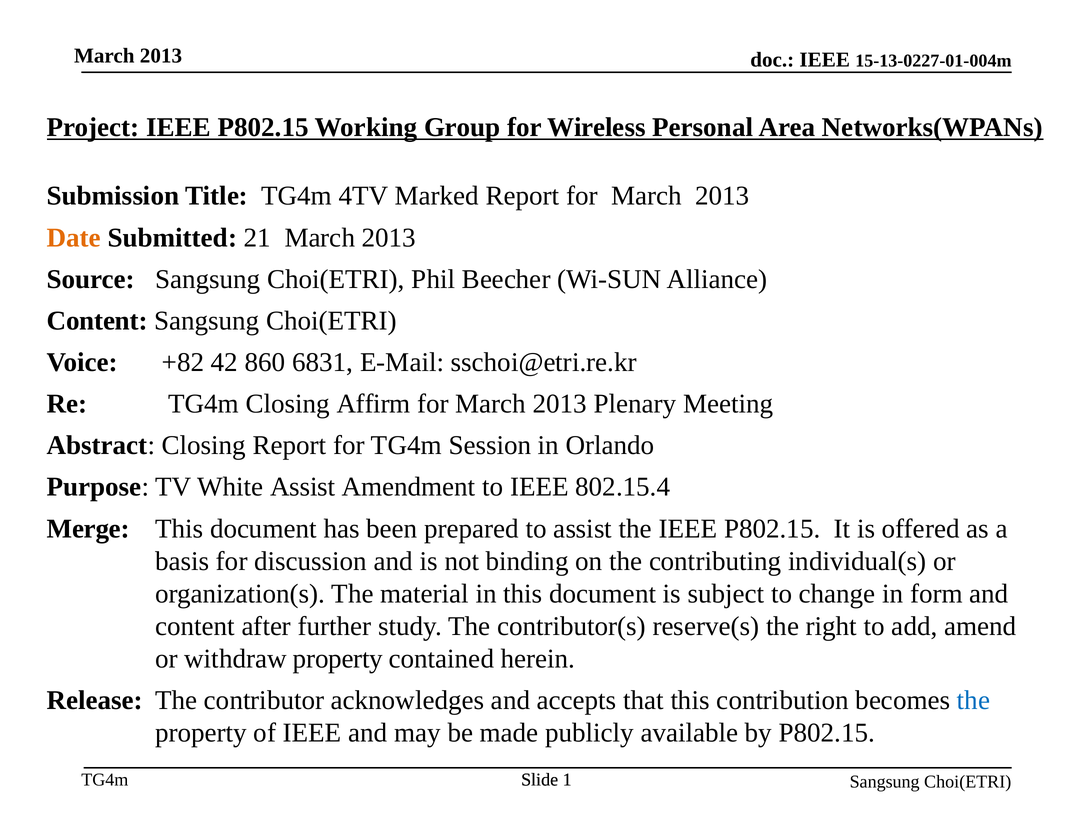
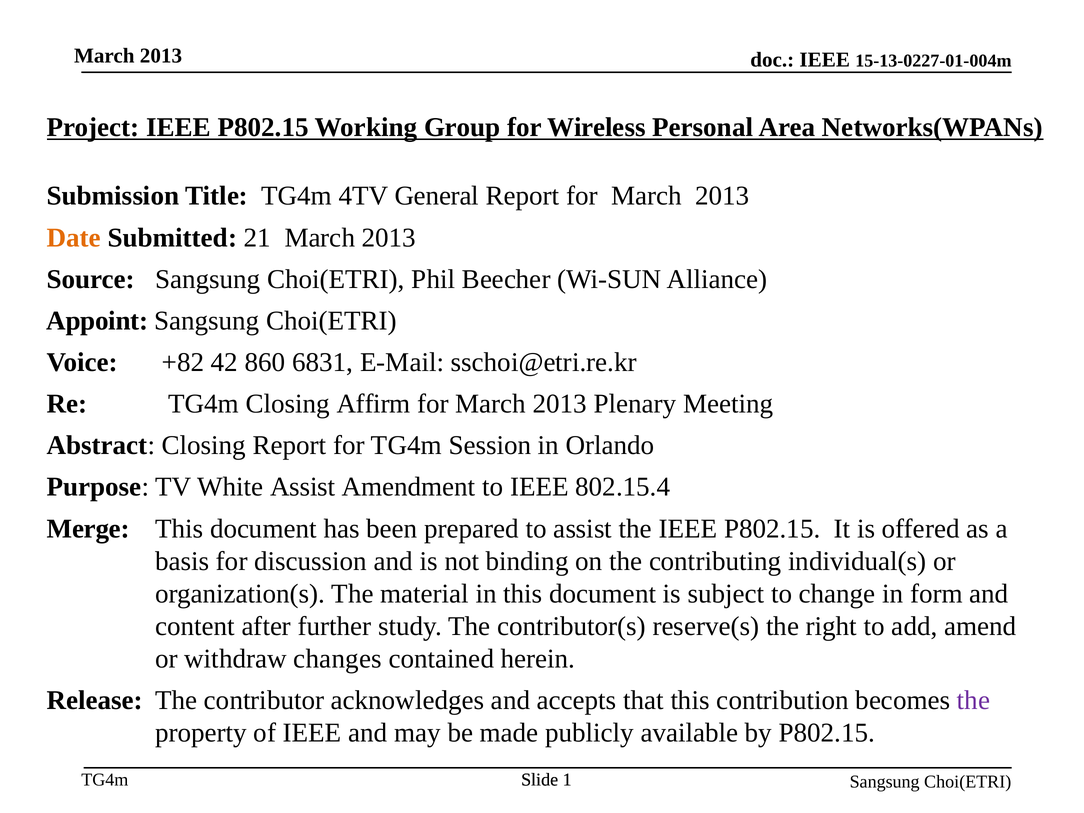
Marked: Marked -> General (437, 196)
Content: Content -> Appoint (97, 321)
withdraw property: property -> changes (338, 659)
the colour: blue -> purple (973, 700)
